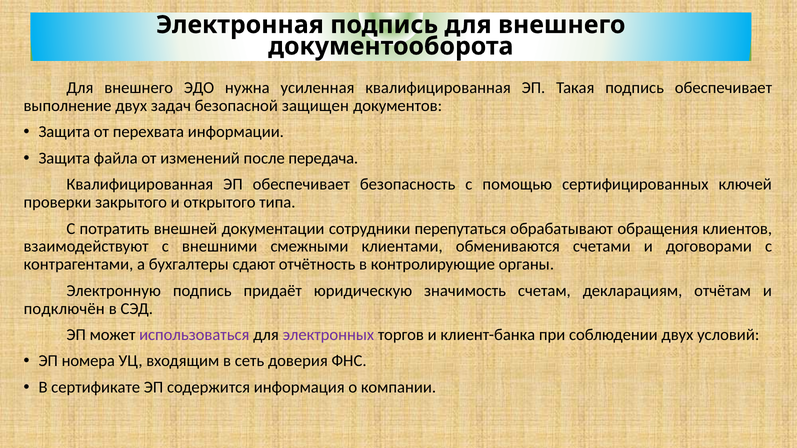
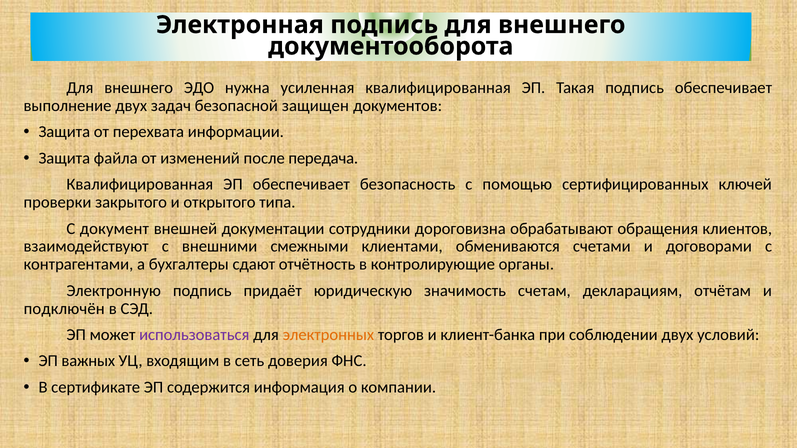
потратить: потратить -> документ (114, 229)
перепутаться: перепутаться -> дороговизна (460, 229)
электронных colour: purple -> orange (328, 335)
номера: номера -> важных (88, 361)
